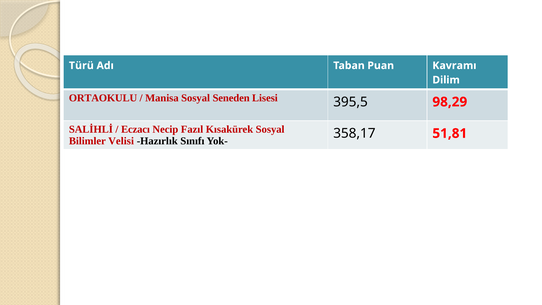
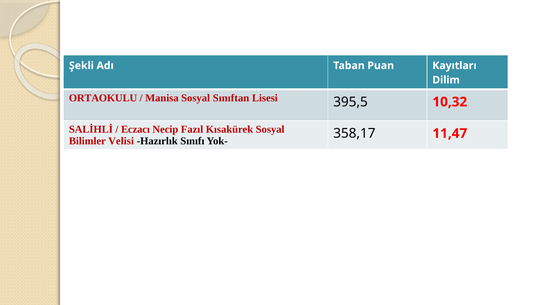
Türü: Türü -> Şekli (81, 66)
Kavramı: Kavramı -> Kayıtları (454, 66)
Seneden: Seneden -> Sınıftan (231, 98)
98,29: 98,29 -> 10,32 (450, 102)
51,81: 51,81 -> 11,47 (450, 133)
